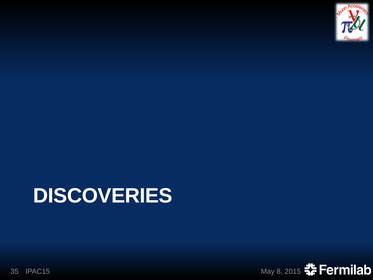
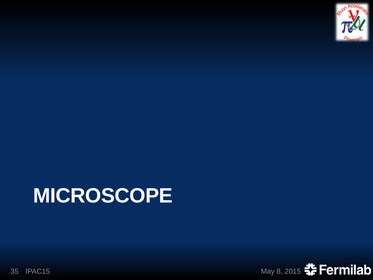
DISCOVERIES: DISCOVERIES -> MICROSCOPE (103, 196)
